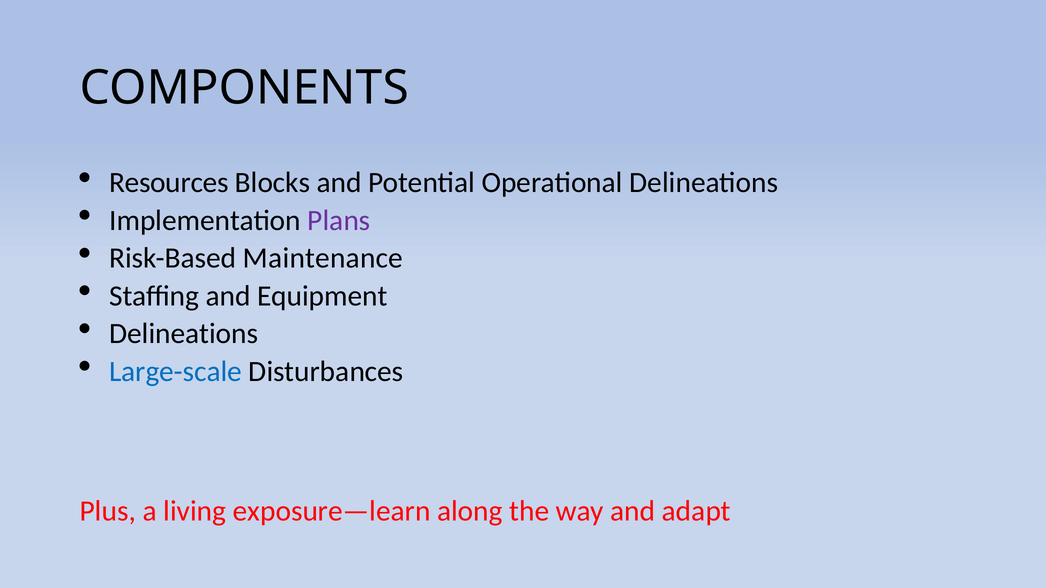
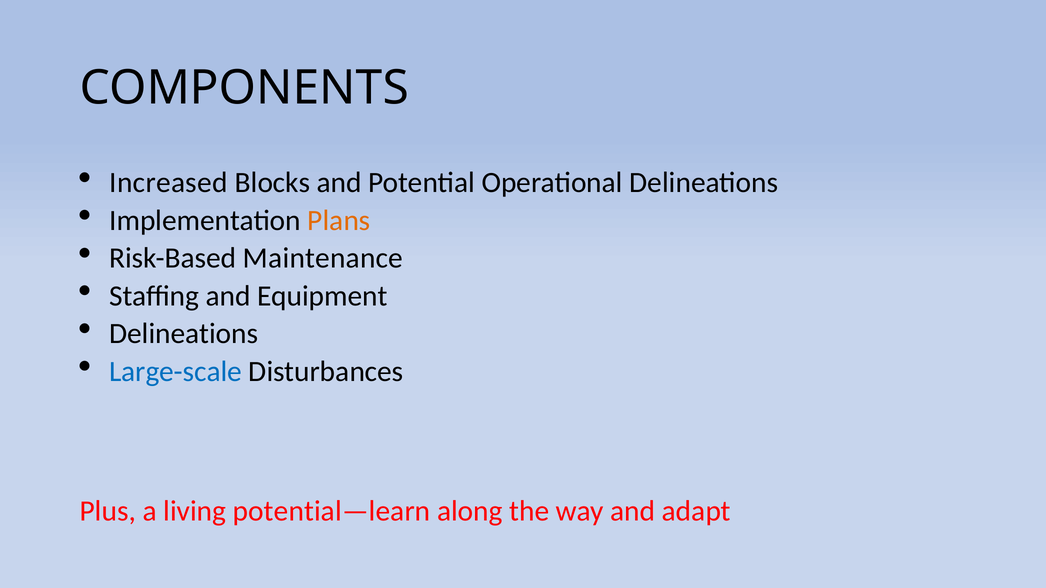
Resources: Resources -> Increased (169, 183)
Plans colour: purple -> orange (339, 221)
exposure—learn: exposure—learn -> potential—learn (332, 511)
